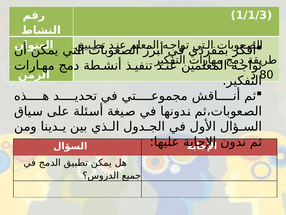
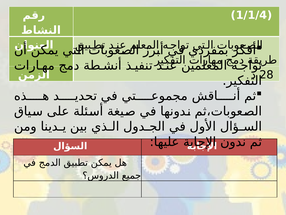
1/1/3: 1/1/3 -> 1/1/4 (251, 15)
80: 80 -> 28 (267, 75)
